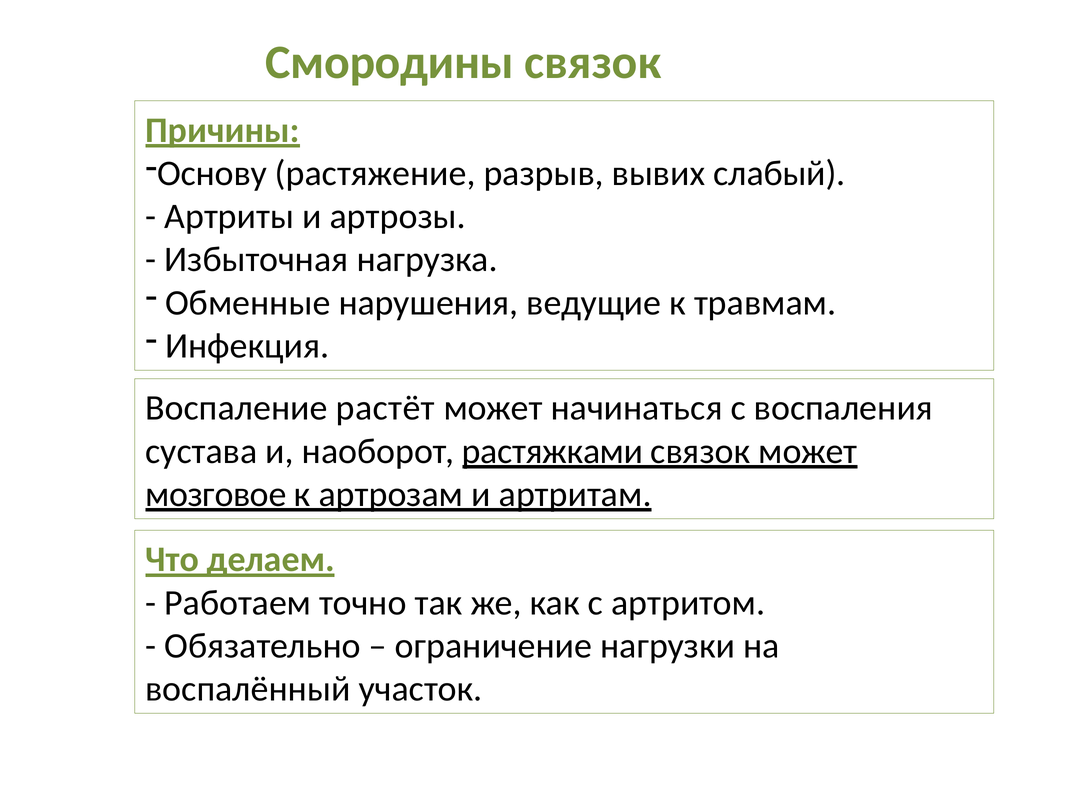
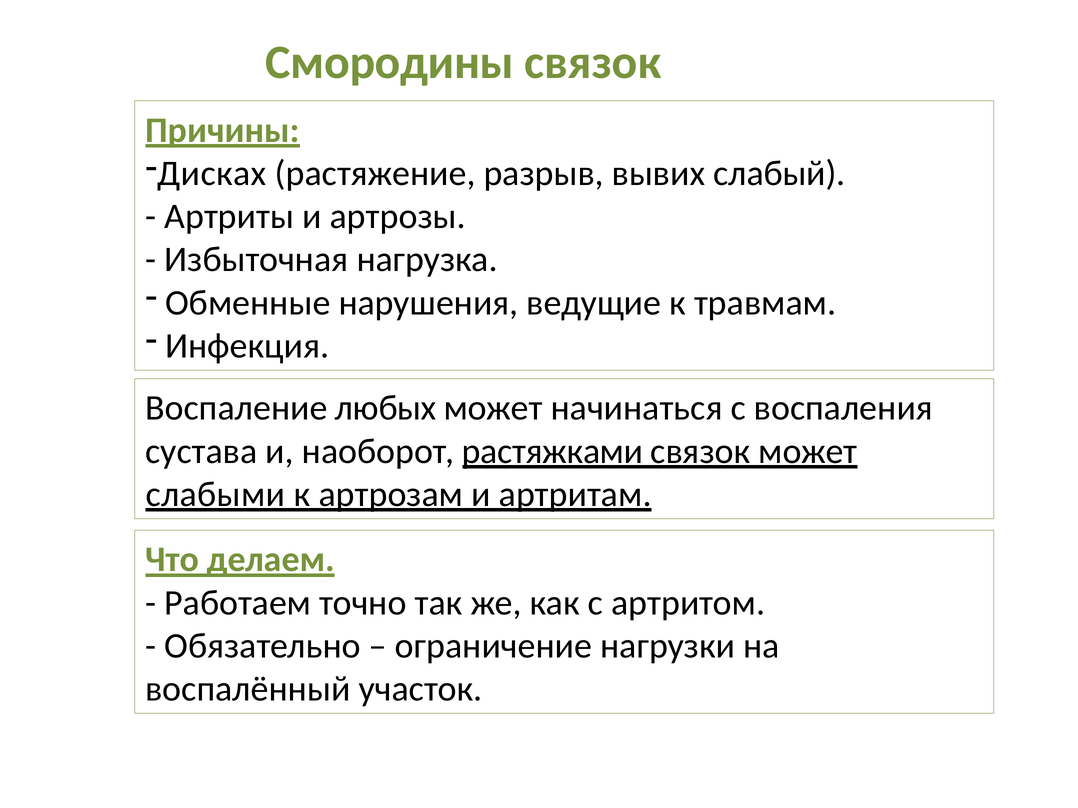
Основу: Основу -> Дисках (212, 174)
растёт: растёт -> любых (386, 408)
мозговое: мозговое -> слабыми (215, 495)
